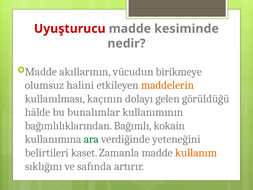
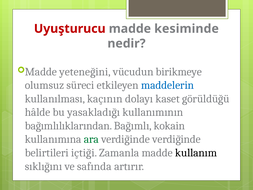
akıllarının: akıllarının -> yeteneğini (85, 72)
halini: halini -> süreci (80, 85)
maddelerin colour: orange -> blue (168, 85)
gelen: gelen -> kaset (168, 99)
bunalımlar: bunalımlar -> yasakladığı (94, 112)
verdiğinde yeteneğini: yeteneğini -> verdiğinde (177, 139)
kaset: kaset -> içtiği (84, 153)
kullanım colour: orange -> black (196, 153)
